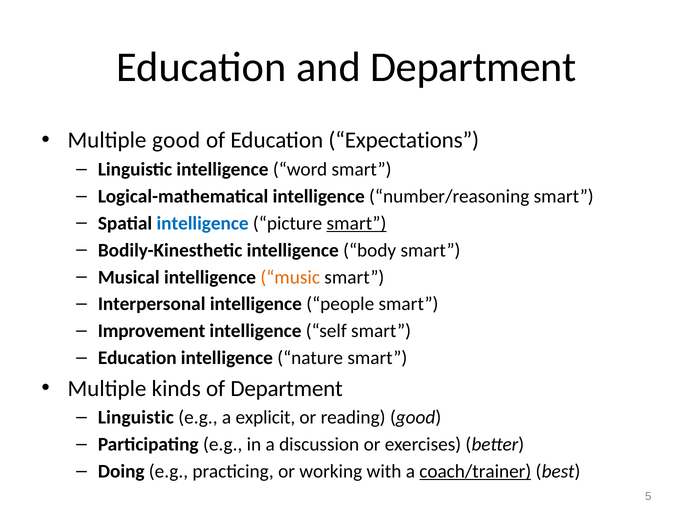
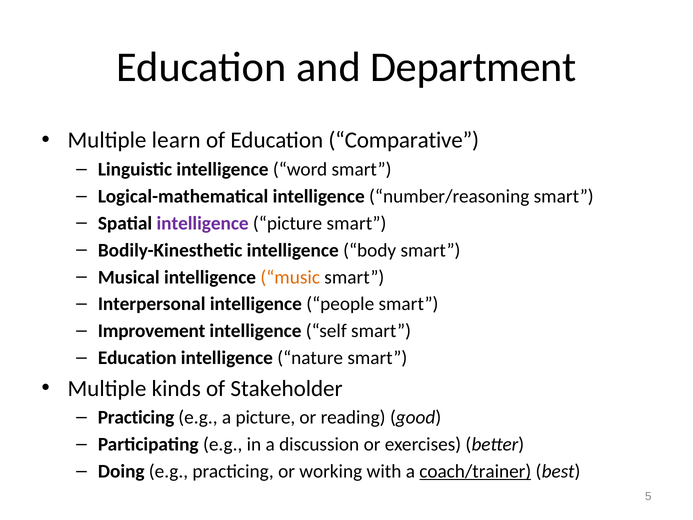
Multiple good: good -> learn (176, 140)
Expectations: Expectations -> Comparative (404, 140)
intelligence colour: blue -> purple (203, 223)
smart underline: present -> none (356, 223)
of Department: Department -> Stakeholder (287, 388)
Linguistic: Linguistic -> Practicing (136, 417)
a explicit: explicit -> picture (265, 417)
